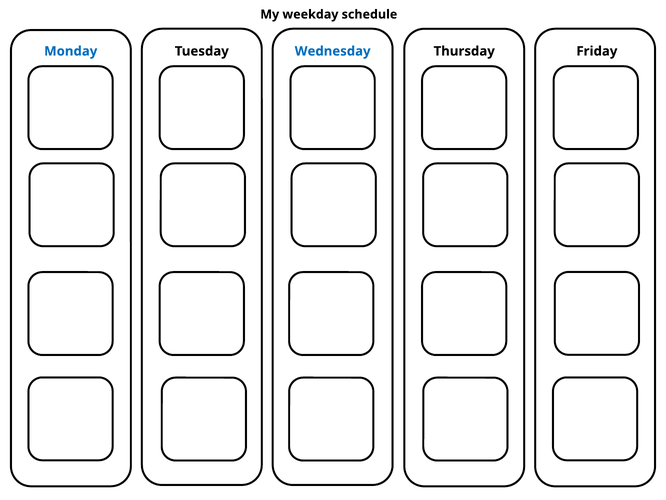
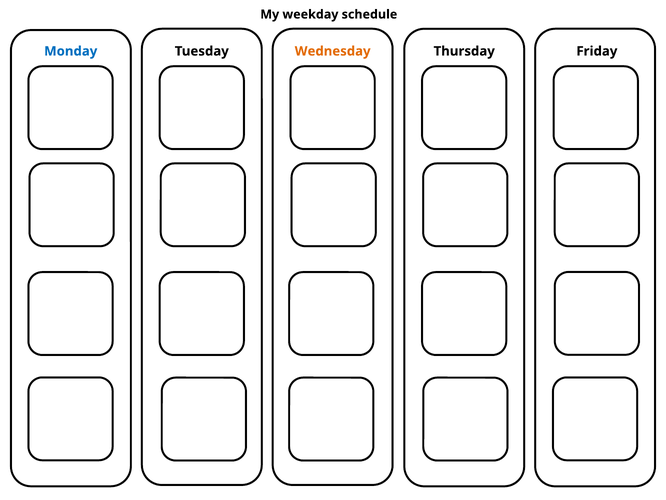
Wednesday colour: blue -> orange (333, 51)
